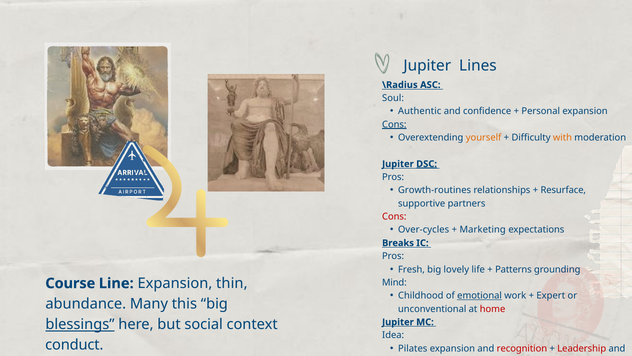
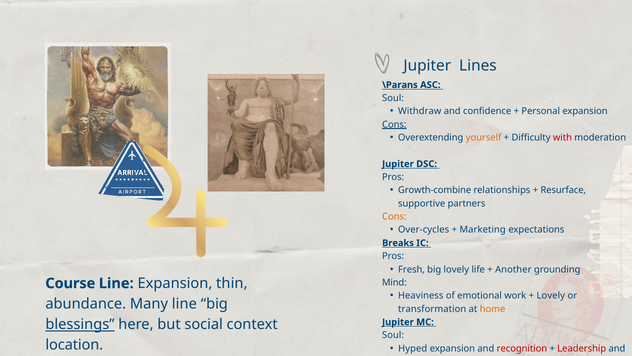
\Radius: \Radius -> \Parans (400, 85)
Authentic: Authentic -> Withdraw (420, 111)
with colour: orange -> red (562, 137)
DSC underline: present -> none (427, 164)
Growth-routines: Growth-routines -> Growth-combine (435, 190)
Cons colour: red -> orange (394, 216)
Patterns: Patterns -> Another (513, 269)
Childhood: Childhood -> Heaviness (421, 295)
emotional underline: present -> none (480, 295)
Expert: Expert -> Lovely (551, 295)
Many this: this -> line (184, 304)
unconventional: unconventional -> transformation (432, 309)
home colour: red -> orange (493, 309)
Idea: Idea -> Soul (393, 335)
conduct: conduct -> location (74, 345)
Pilates: Pilates -> Hyped (413, 348)
